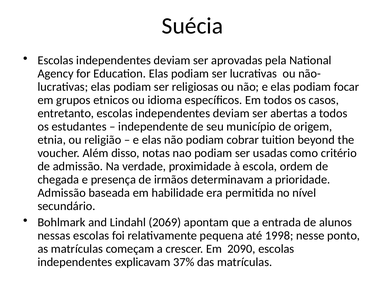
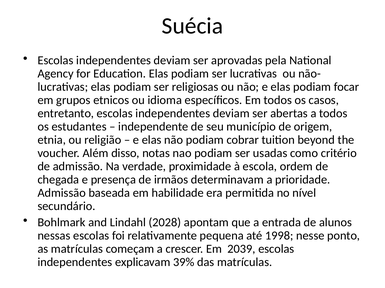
2069: 2069 -> 2028 (165, 223)
2090: 2090 -> 2039 (241, 250)
37%: 37% -> 39% (184, 263)
